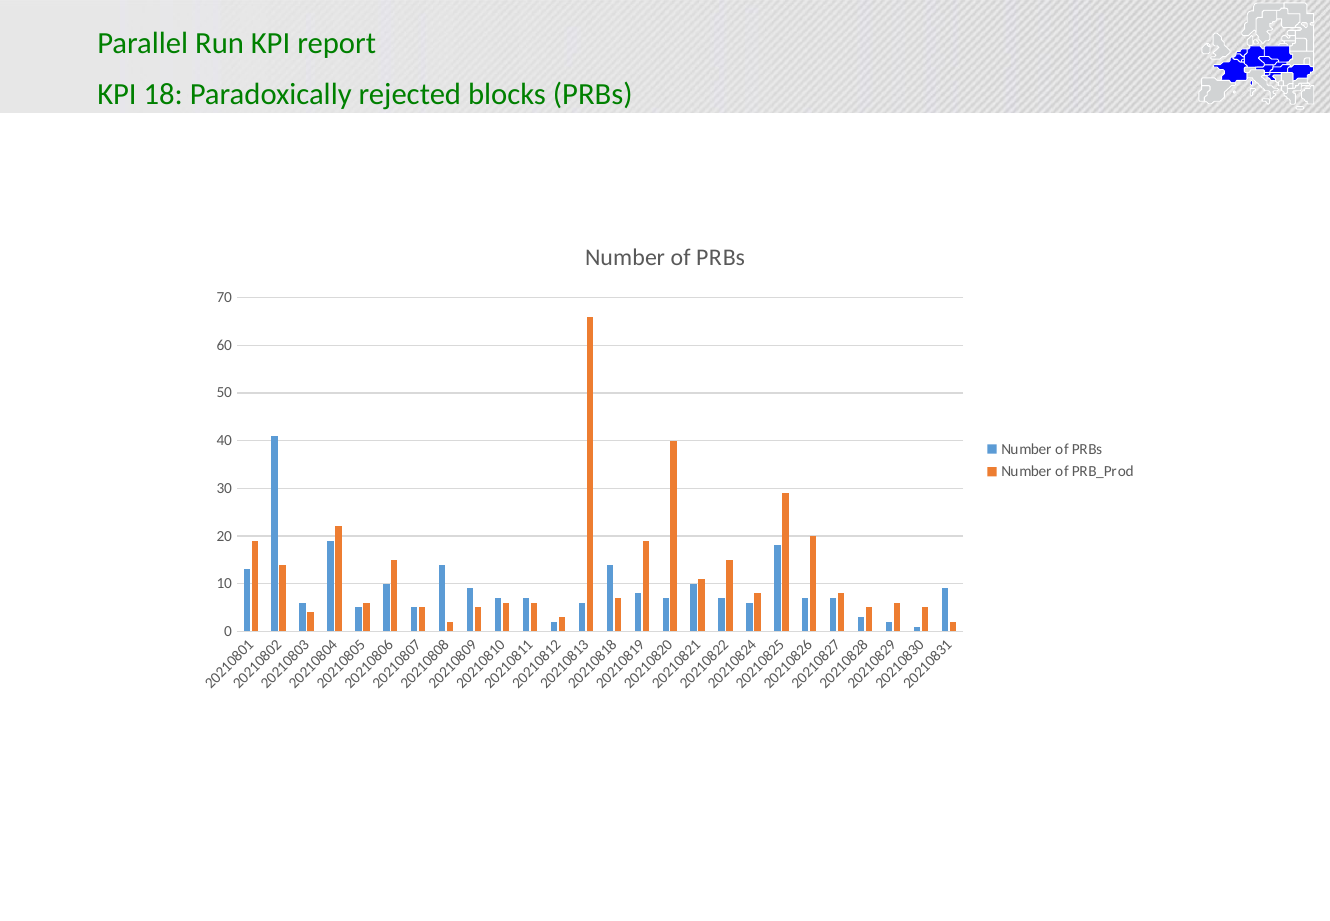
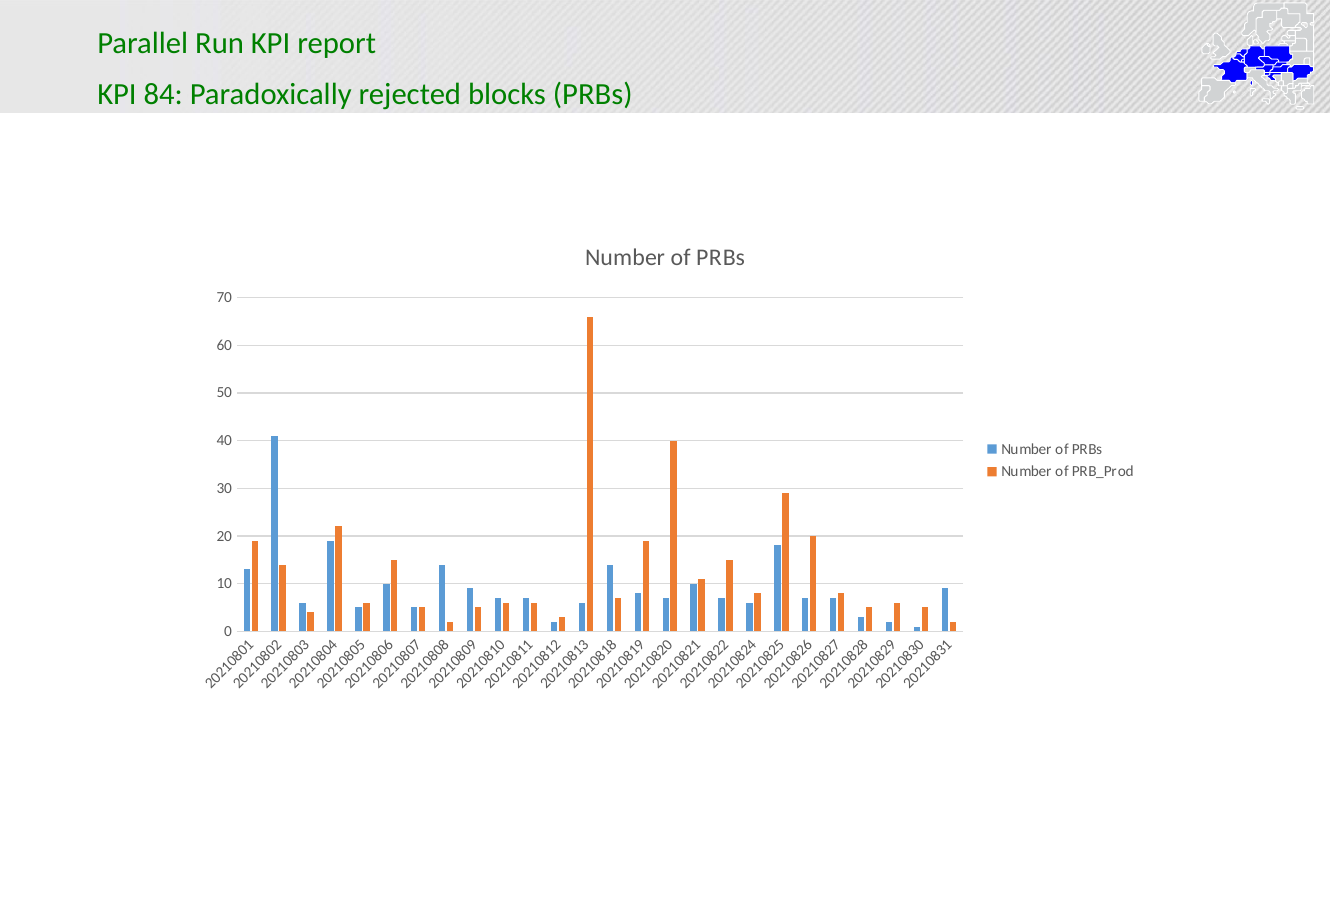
18: 18 -> 84 (163, 95)
